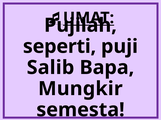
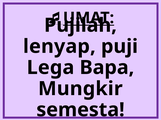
seperti: seperti -> lenyap (59, 47)
Salib: Salib -> Lega (50, 68)
